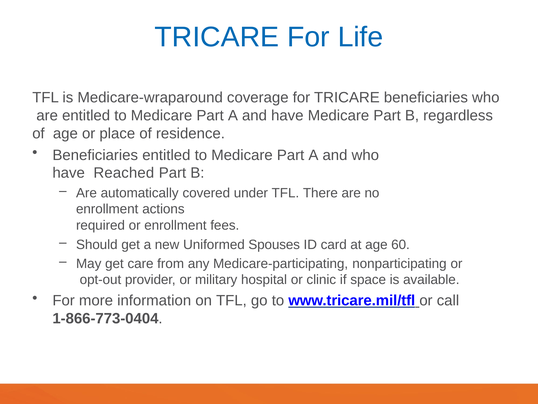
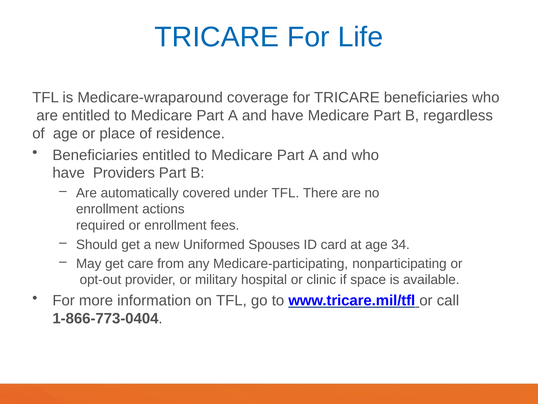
Reached: Reached -> Providers (124, 173)
60: 60 -> 34 (401, 244)
